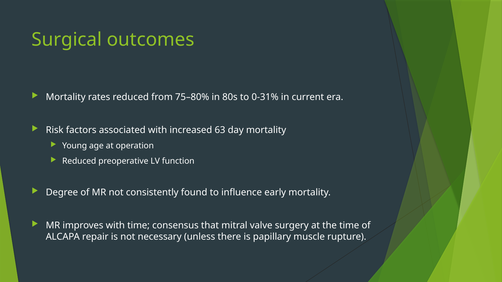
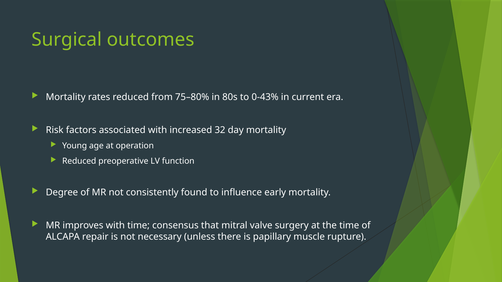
0-31%: 0-31% -> 0-43% (265, 97)
63: 63 -> 32 (220, 130)
